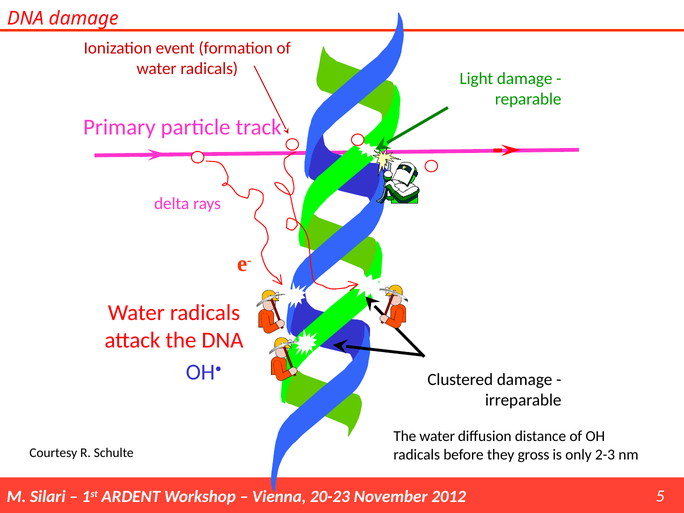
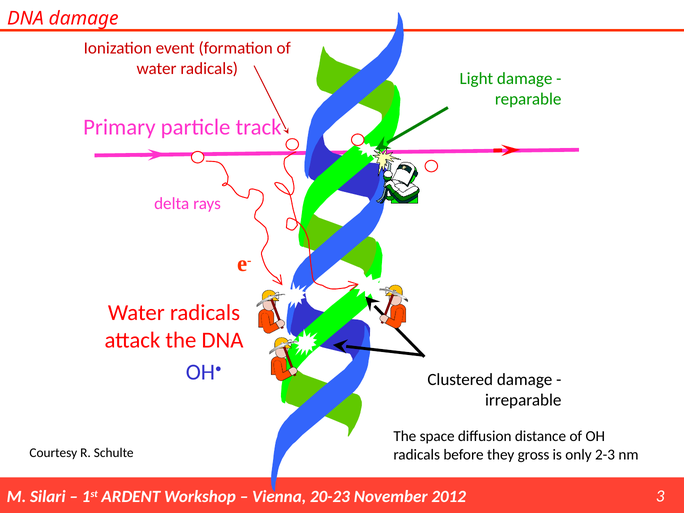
The water: water -> space (437, 436)
5: 5 -> 3 (660, 496)
